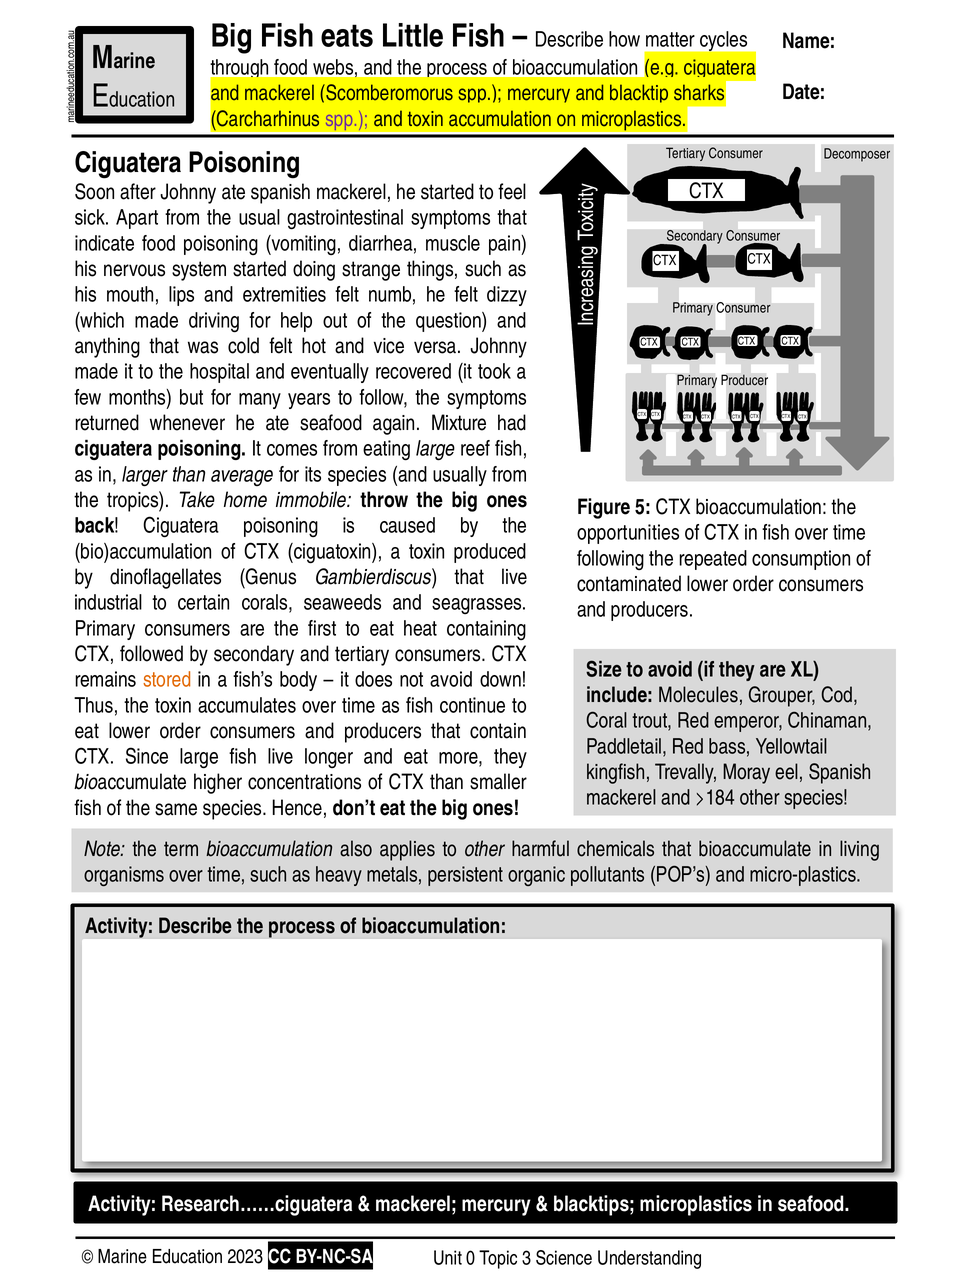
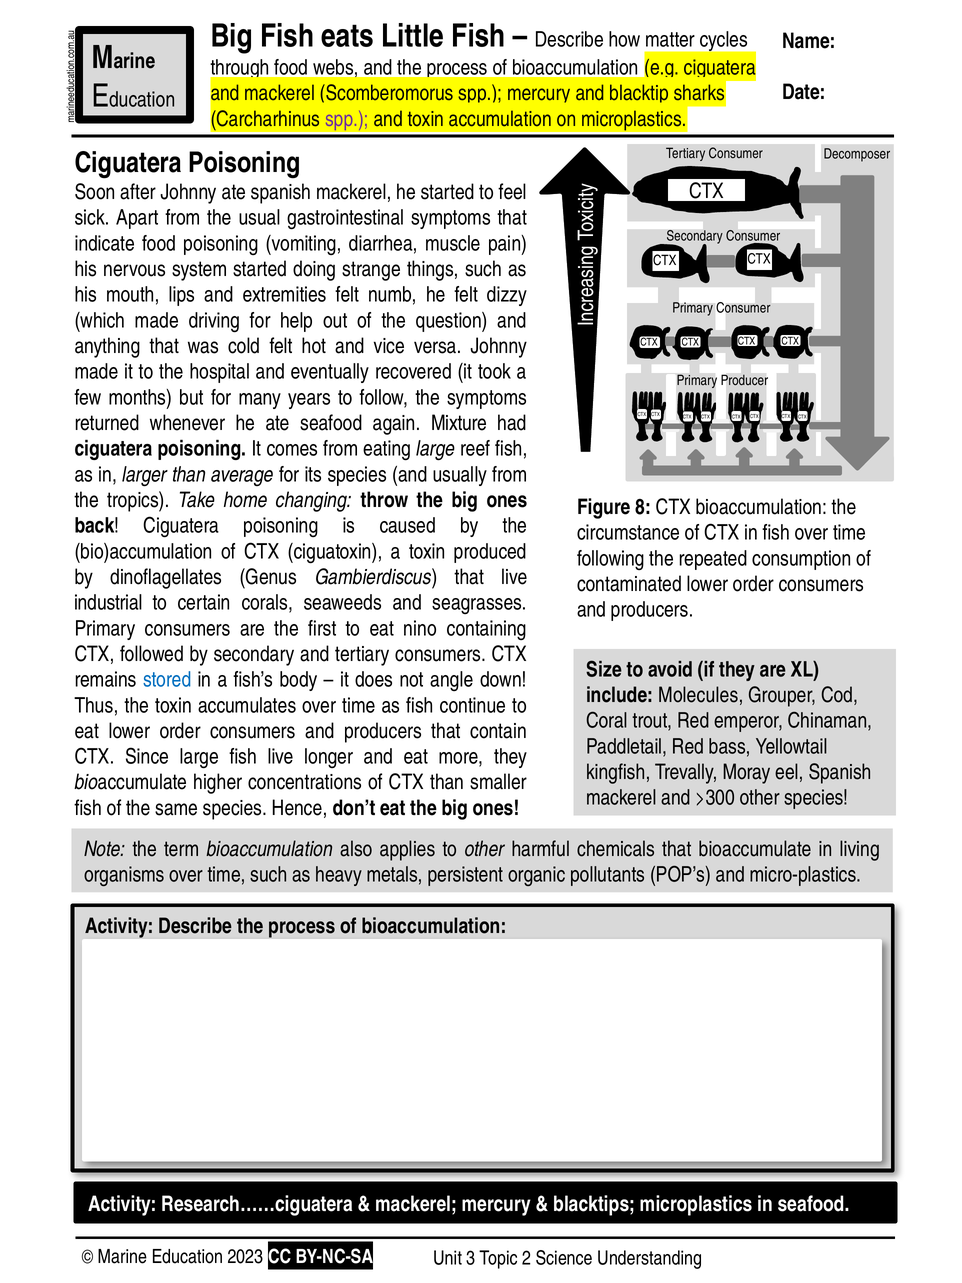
immobile: immobile -> changing (314, 500)
5: 5 -> 8 (643, 507)
opportunities: opportunities -> circumstance (629, 533)
heat: heat -> nino (420, 628)
stored colour: orange -> blue (167, 680)
not avoid: avoid -> angle (452, 680)
>184: >184 -> >300 (715, 798)
0: 0 -> 3 (471, 1258)
3: 3 -> 2 (527, 1258)
